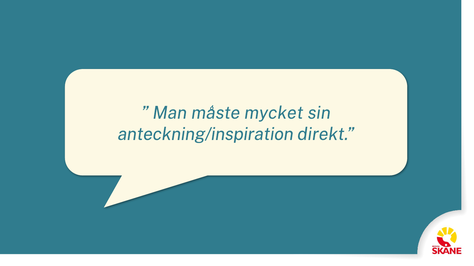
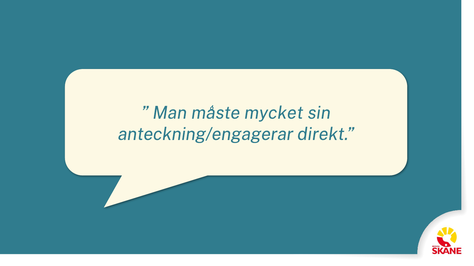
anteckning/inspiration: anteckning/inspiration -> anteckning/engagerar (206, 134)
